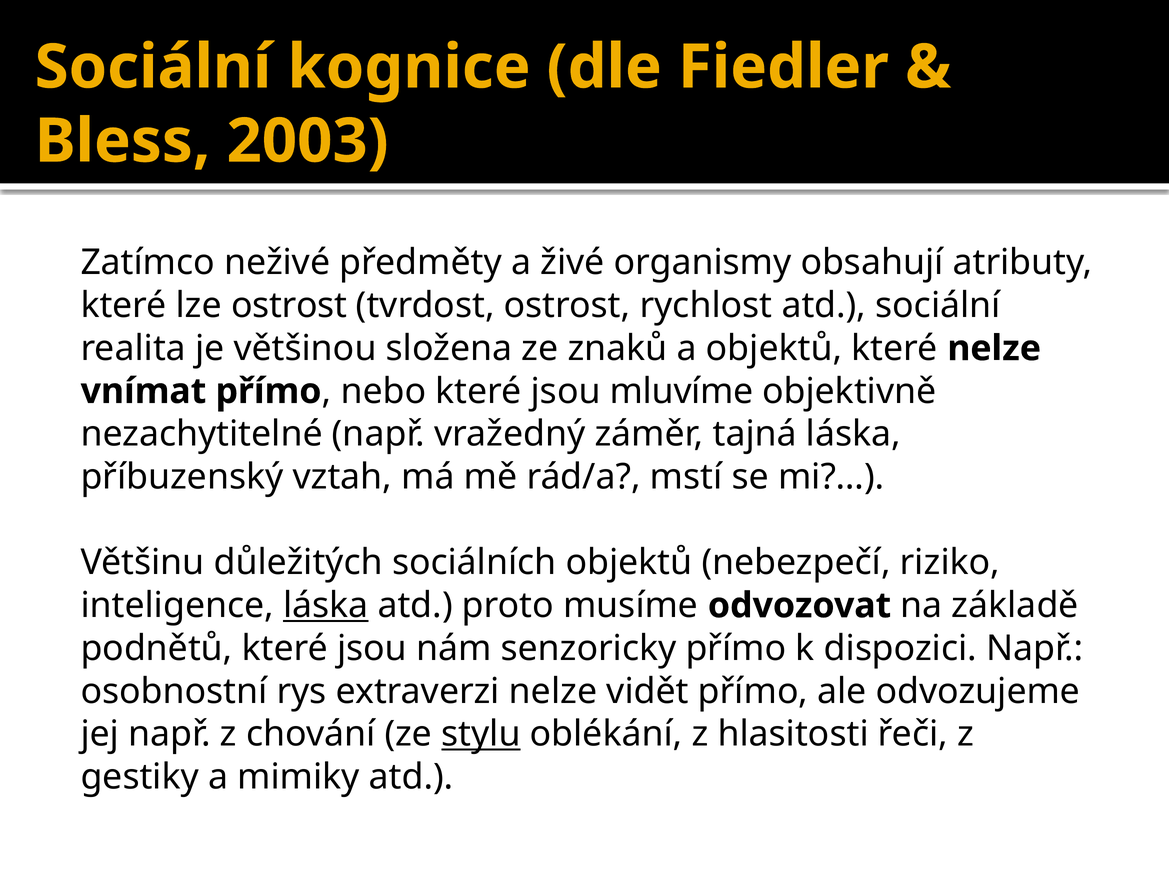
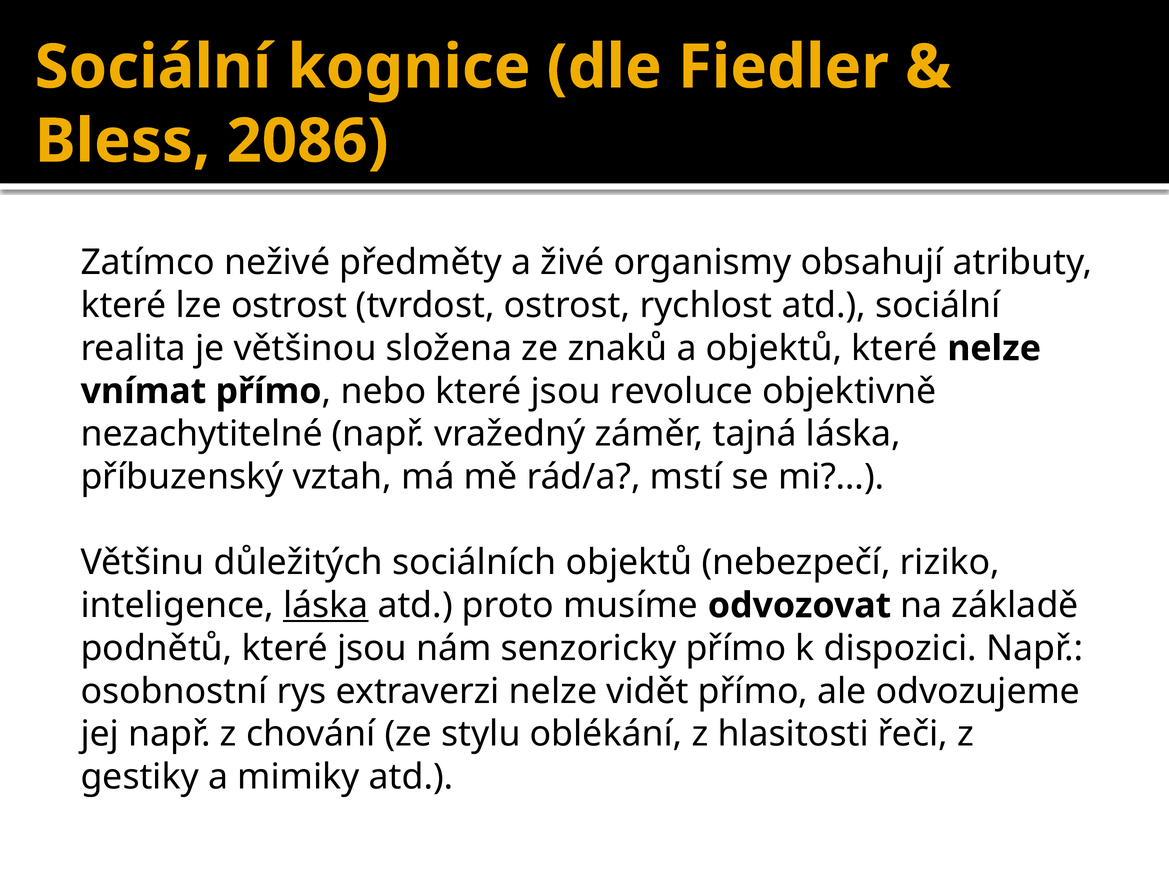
2003: 2003 -> 2086 (308, 141)
mluvíme: mluvíme -> revoluce (681, 391)
stylu underline: present -> none (481, 734)
